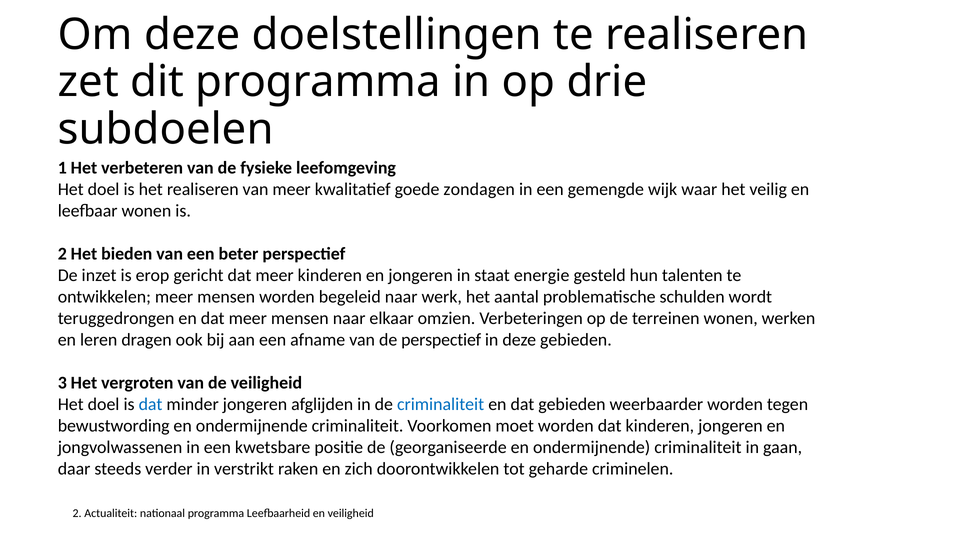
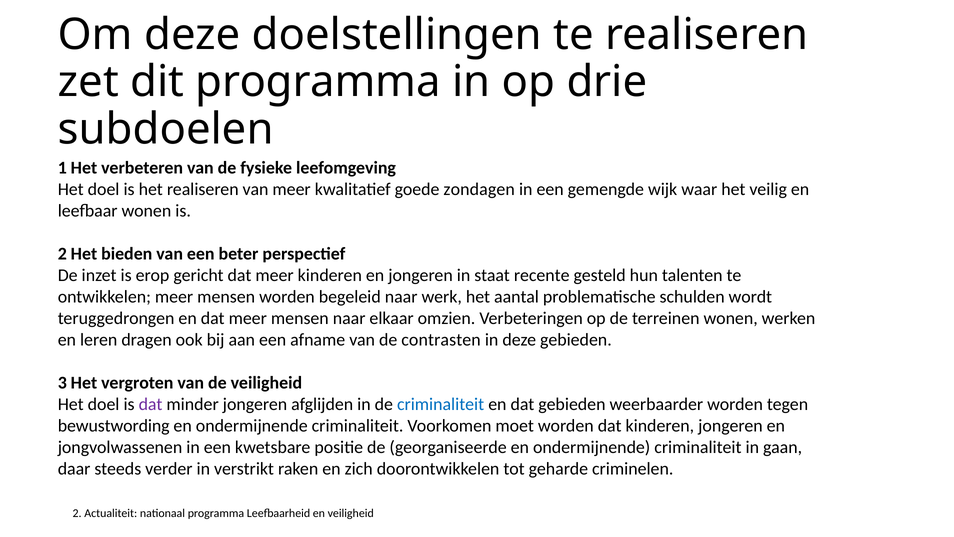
energie: energie -> recente (542, 275)
de perspectief: perspectief -> contrasten (441, 340)
dat colour: blue -> purple (151, 404)
